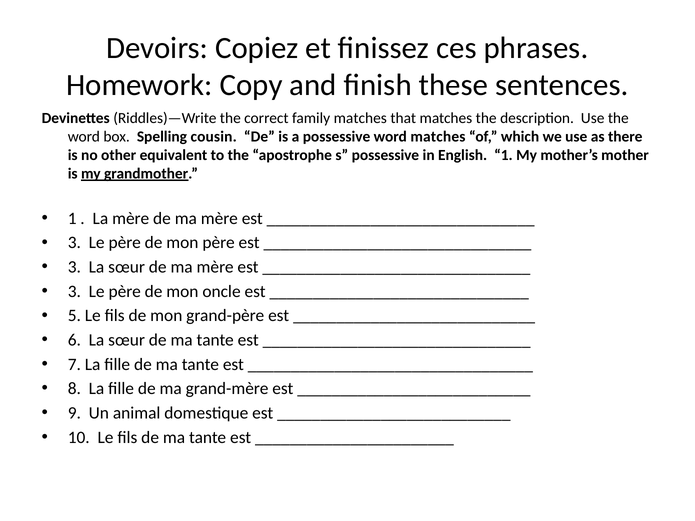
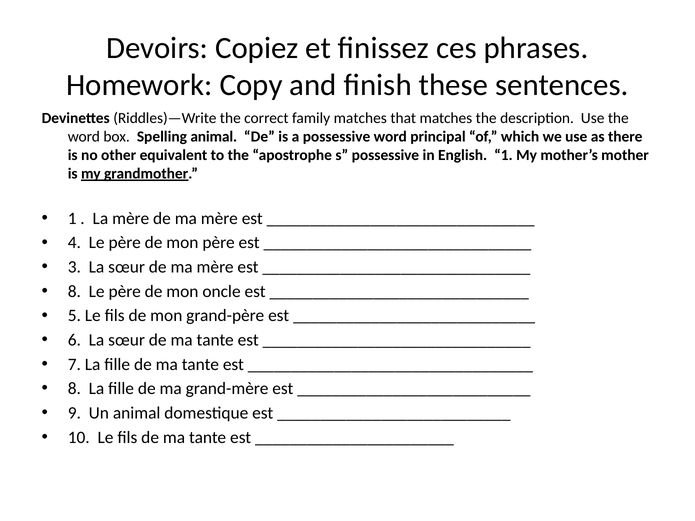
Spelling cousin: cousin -> animal (214, 137)
word matches: matches -> principal (438, 137)
3: 3 -> 4 (74, 243)
3: 3 -> 8 (74, 292)
